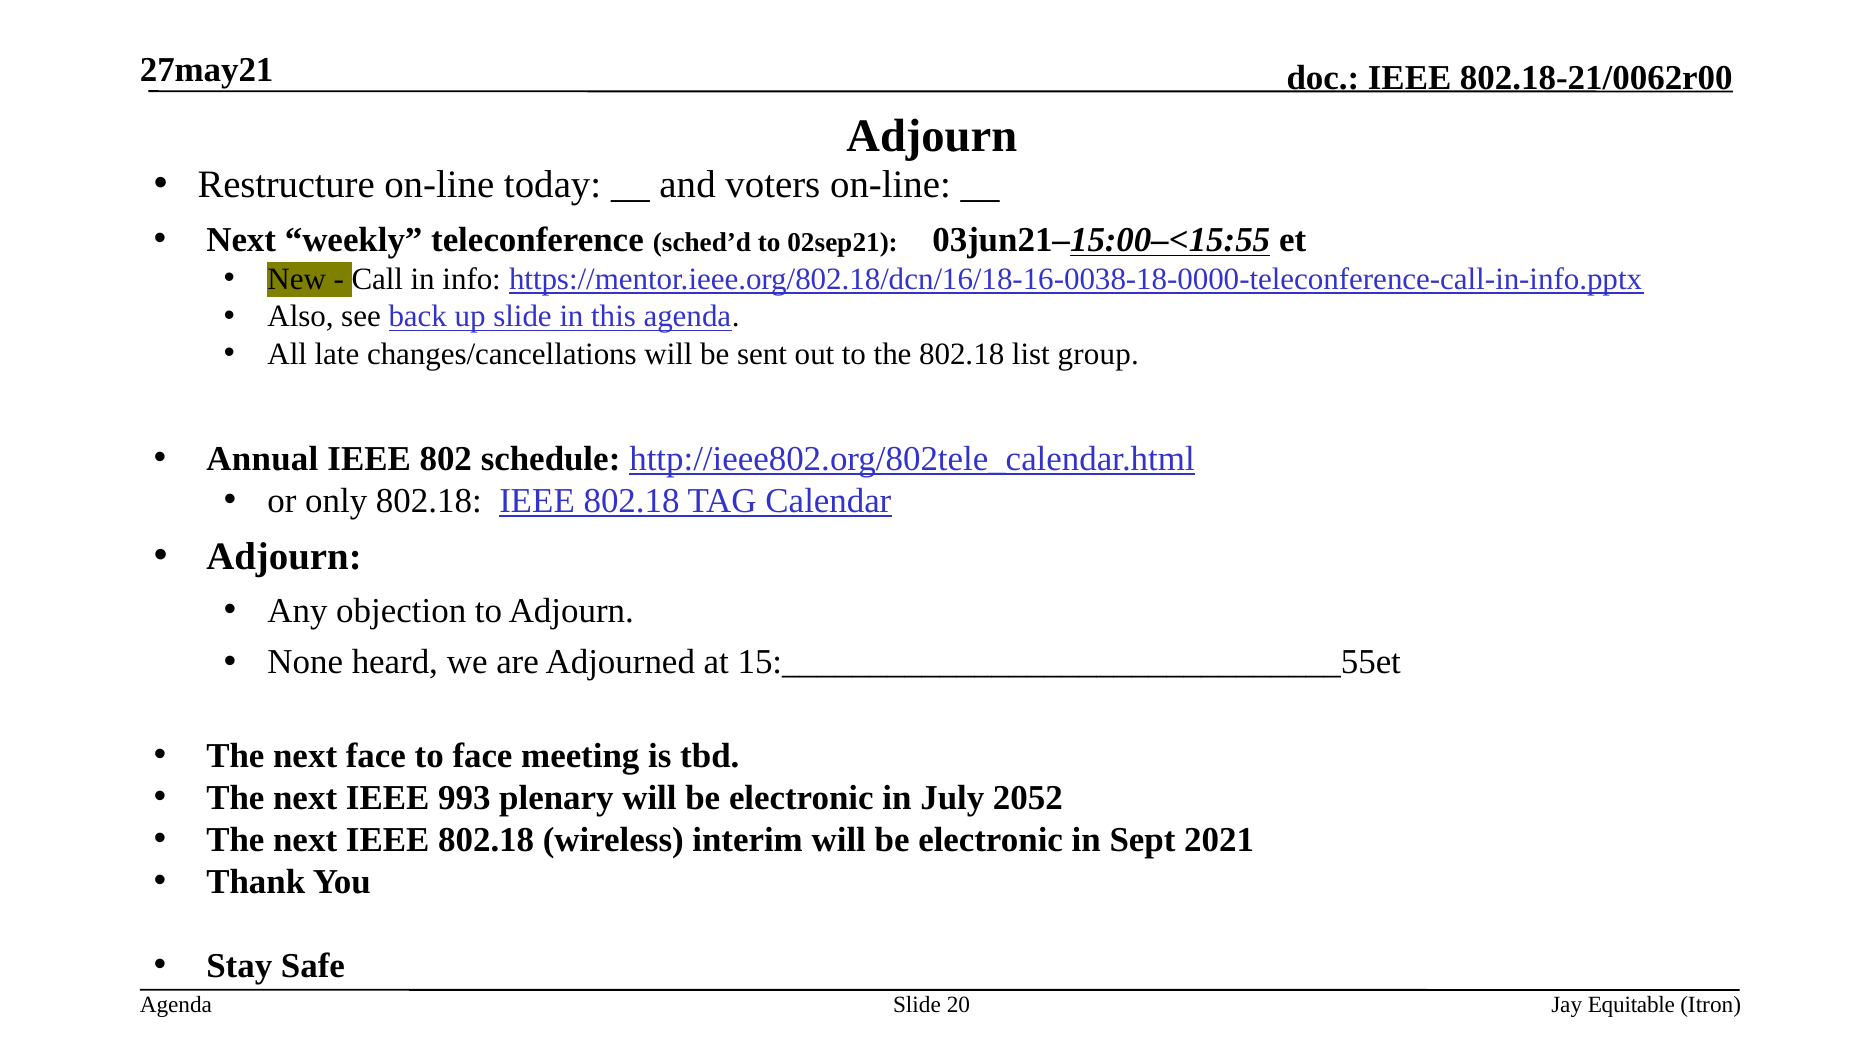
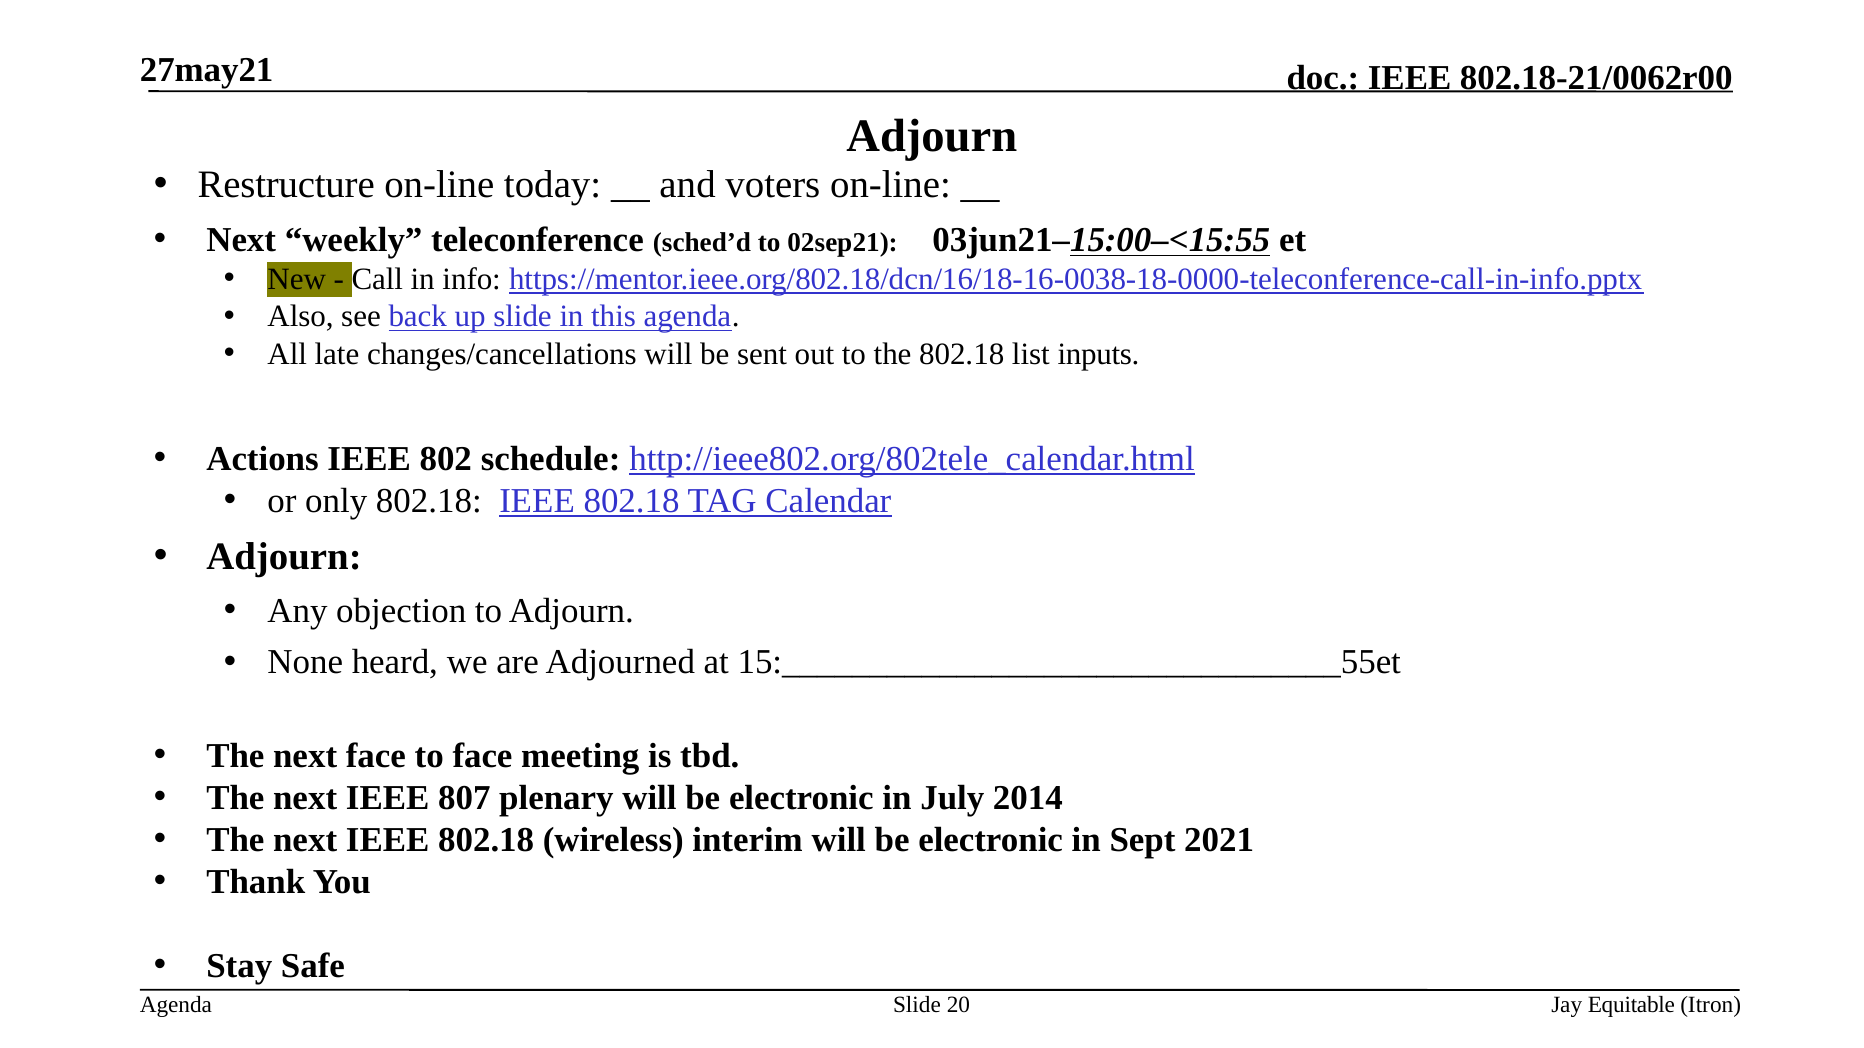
group: group -> inputs (1098, 354)
Annual: Annual -> Actions (263, 459)
993: 993 -> 807 (464, 798)
2052: 2052 -> 2014 (1028, 798)
